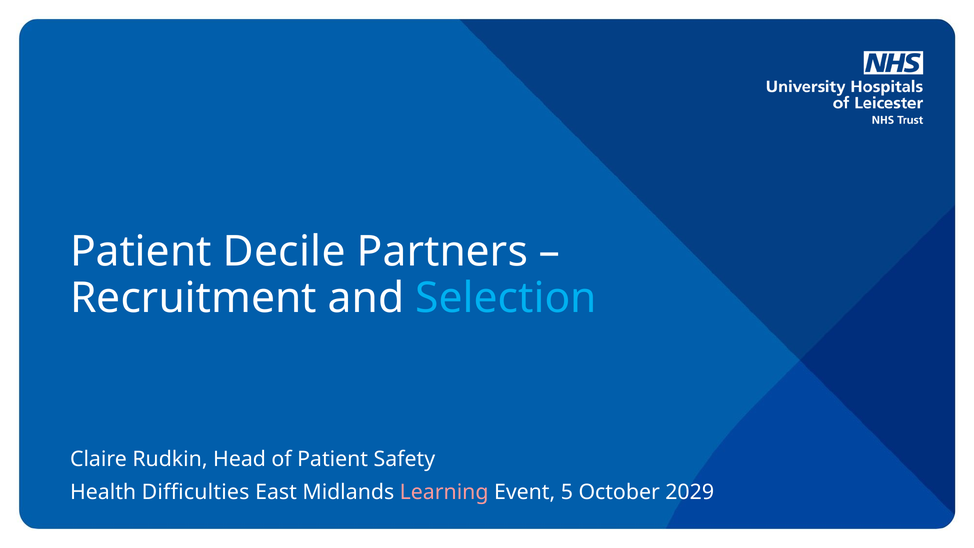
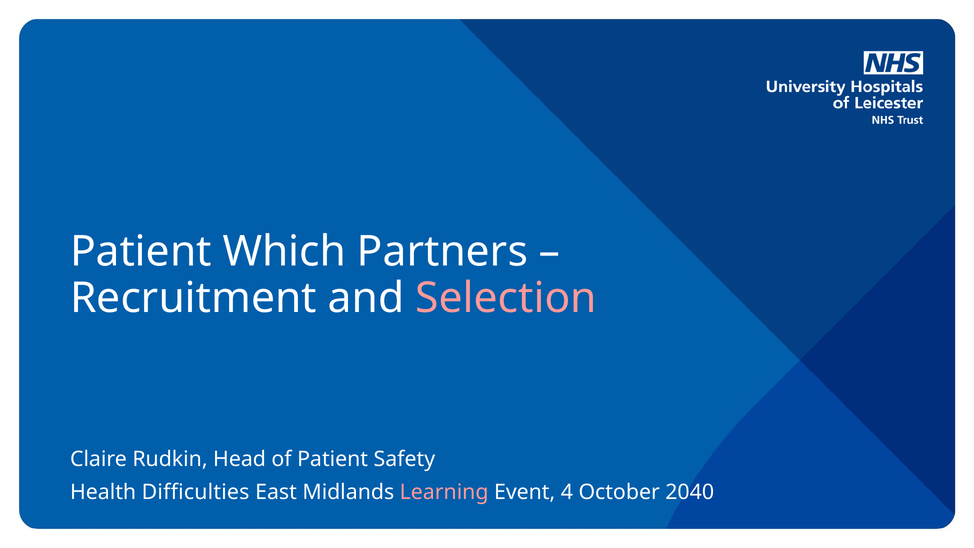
Decile: Decile -> Which (284, 252)
Selection colour: light blue -> pink (506, 298)
5: 5 -> 4 (567, 492)
2029: 2029 -> 2040 (690, 492)
